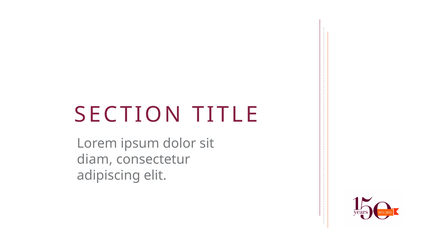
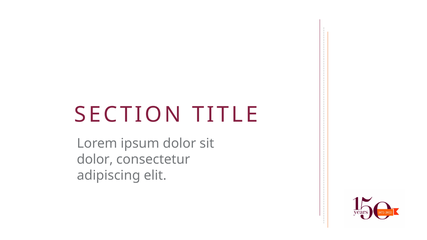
diam: diam -> dolor (95, 160)
